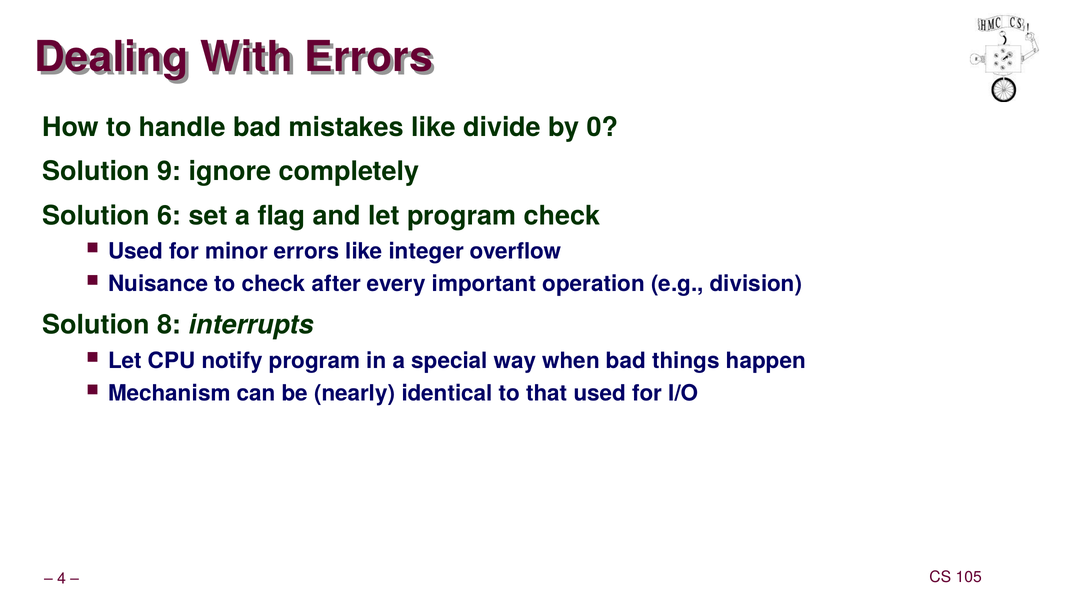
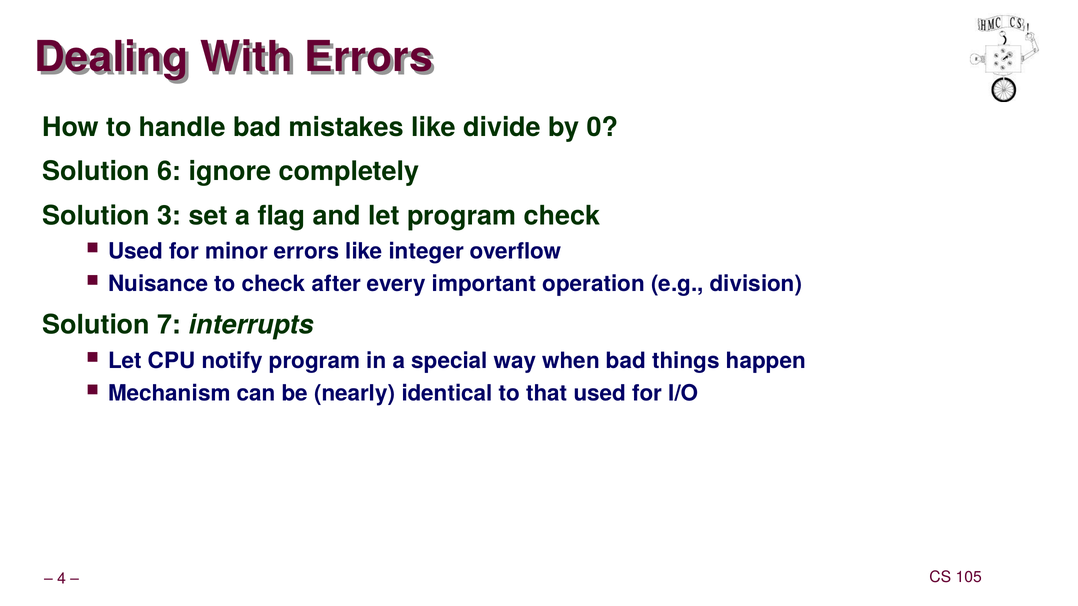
9: 9 -> 6 (169, 172)
6: 6 -> 3 (169, 216)
8: 8 -> 7 (169, 325)
